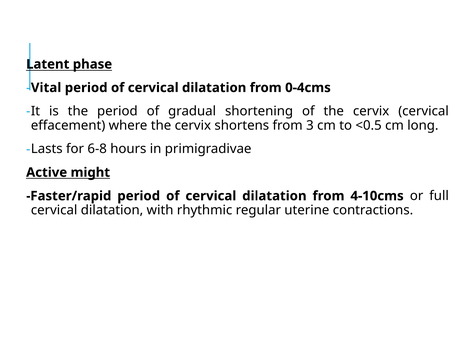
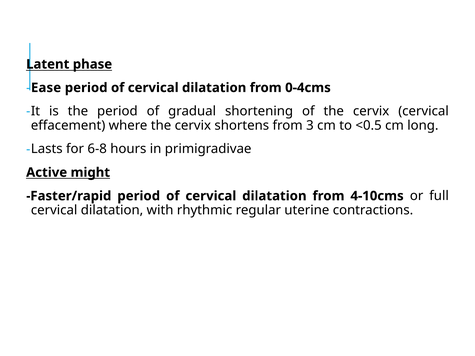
Vital: Vital -> Ease (46, 88)
